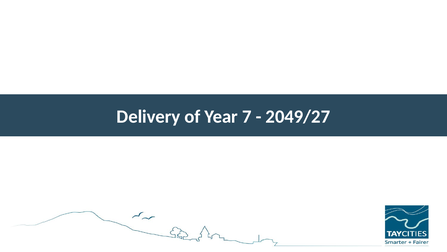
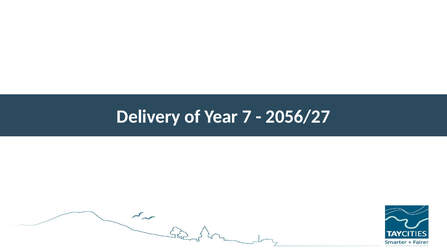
2049/27: 2049/27 -> 2056/27 (298, 116)
